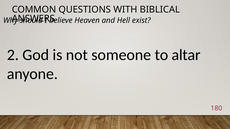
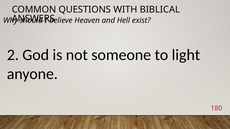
altar: altar -> light (186, 55)
